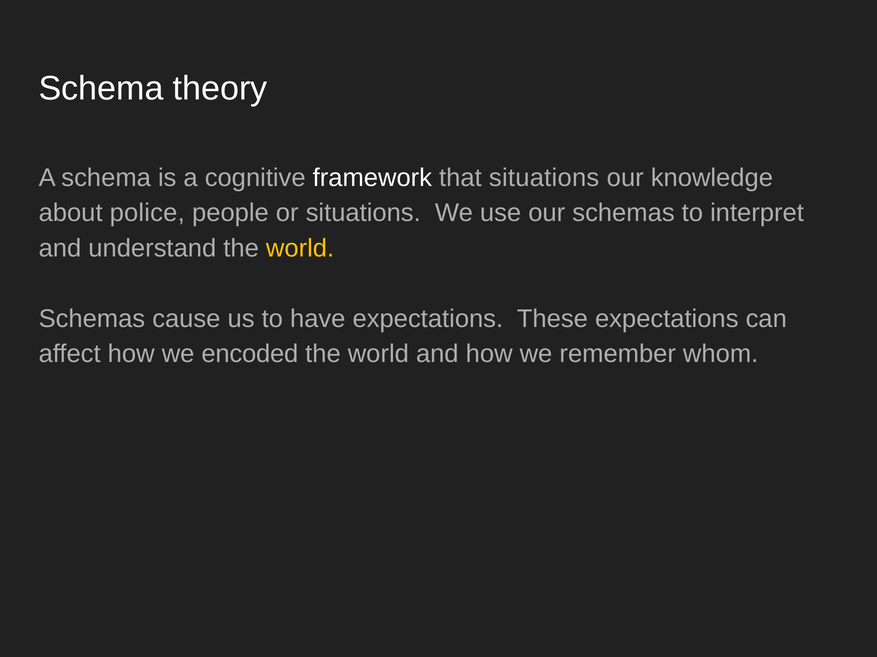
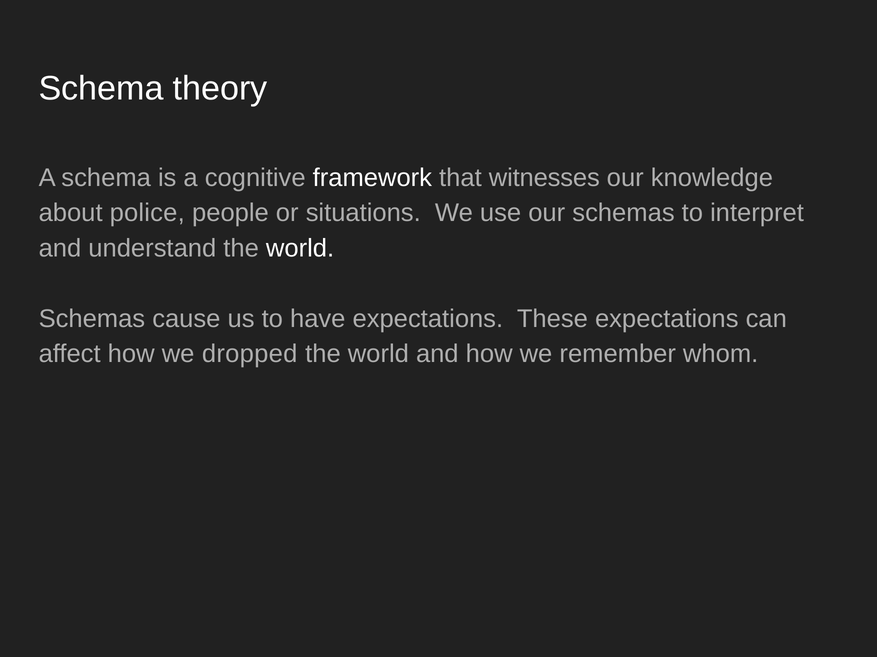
that situations: situations -> witnesses (544, 178)
world colour: yellow -> white (300, 248)
encoded: encoded -> dropped (250, 354)
